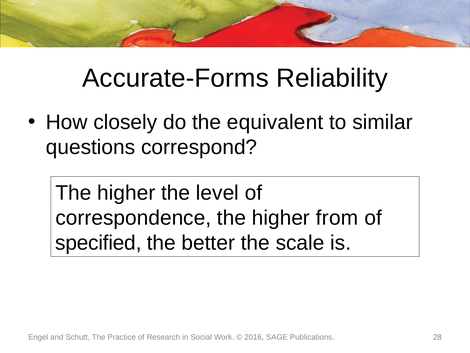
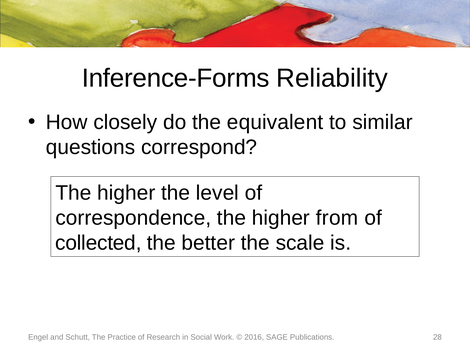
Accurate-Forms: Accurate-Forms -> Inference-Forms (176, 78)
specified: specified -> collected (98, 243)
